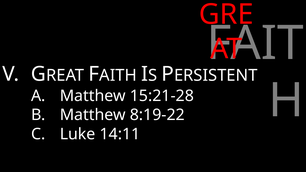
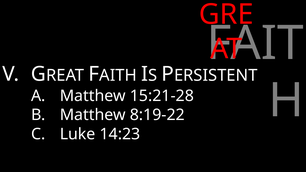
14:11: 14:11 -> 14:23 (120, 134)
